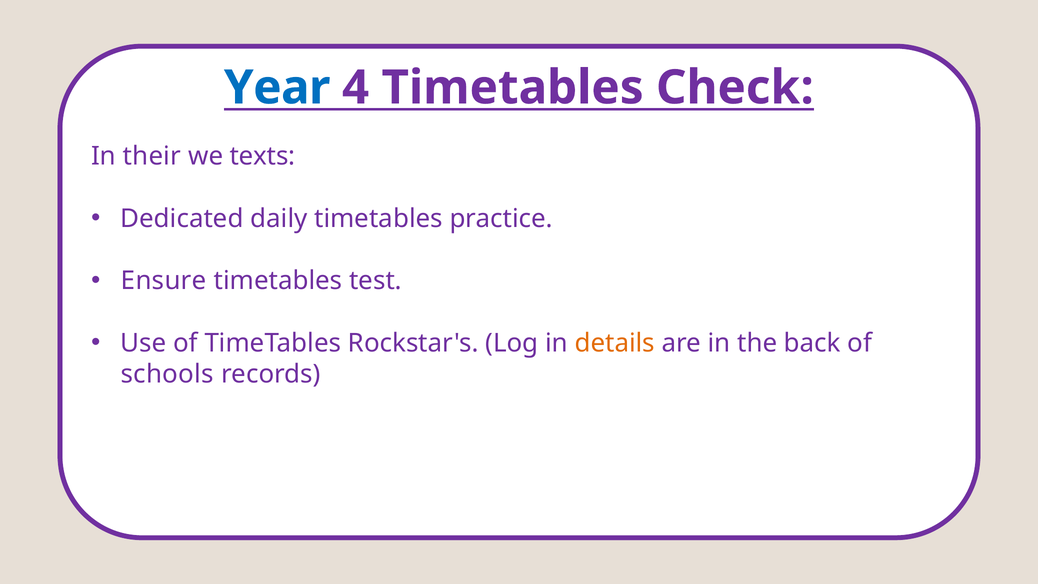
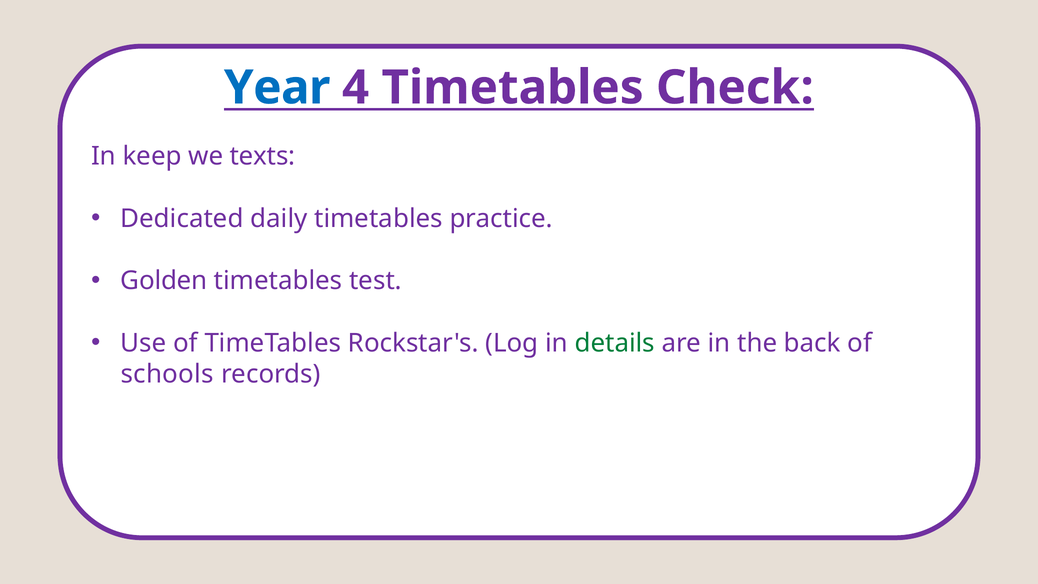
their: their -> keep (152, 156)
Ensure: Ensure -> Golden (164, 281)
details colour: orange -> green (615, 343)
